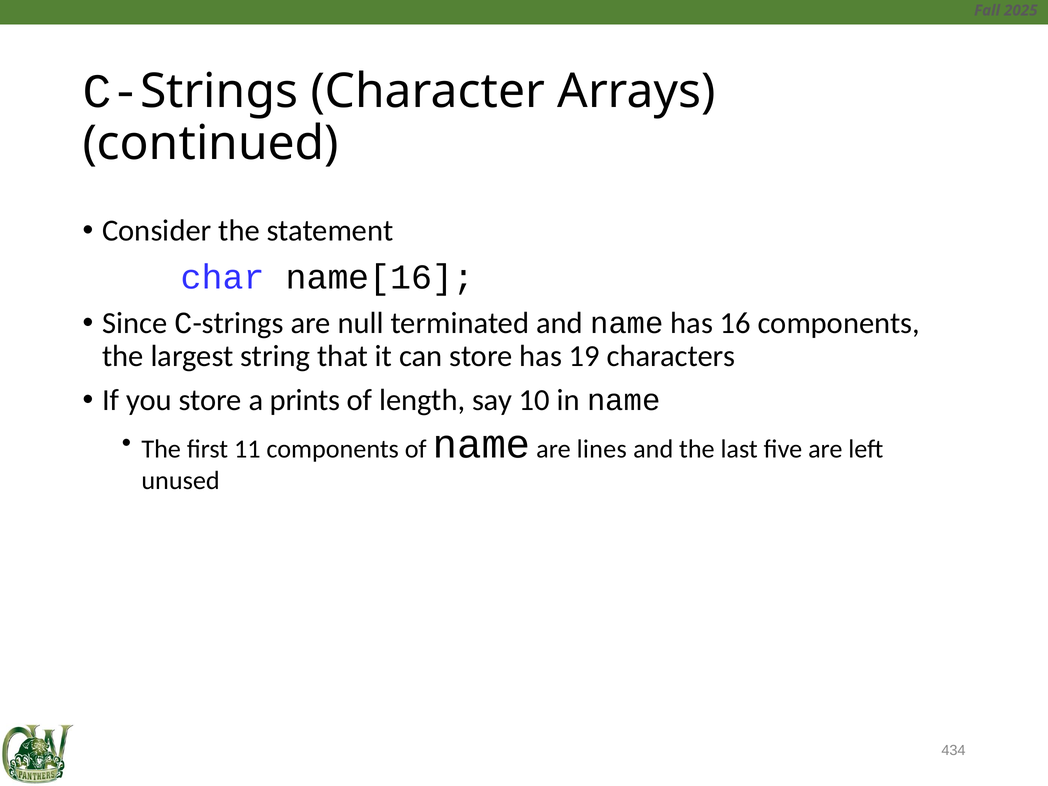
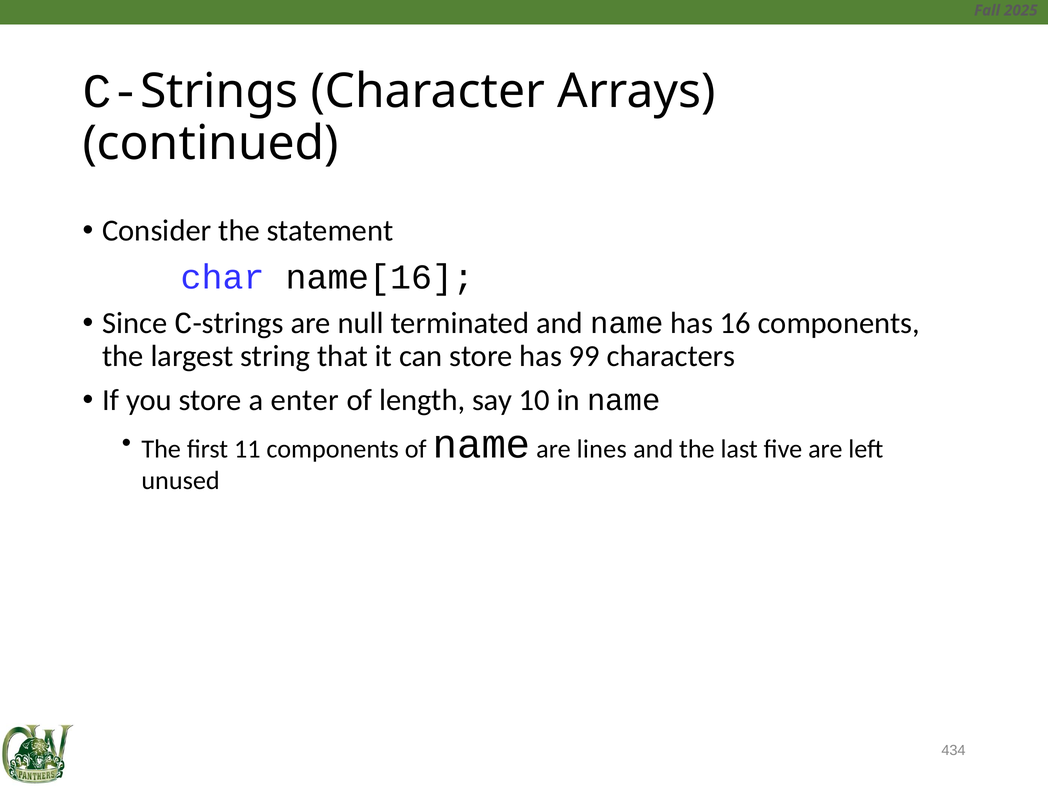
19: 19 -> 99 (584, 356)
prints: prints -> enter (305, 400)
